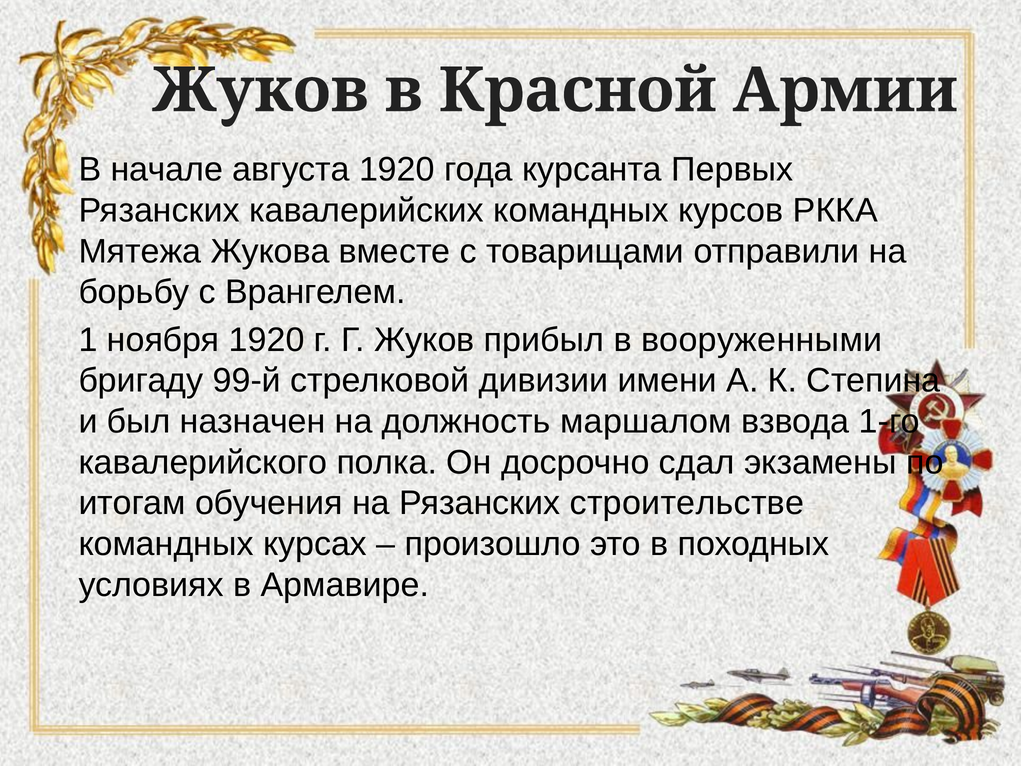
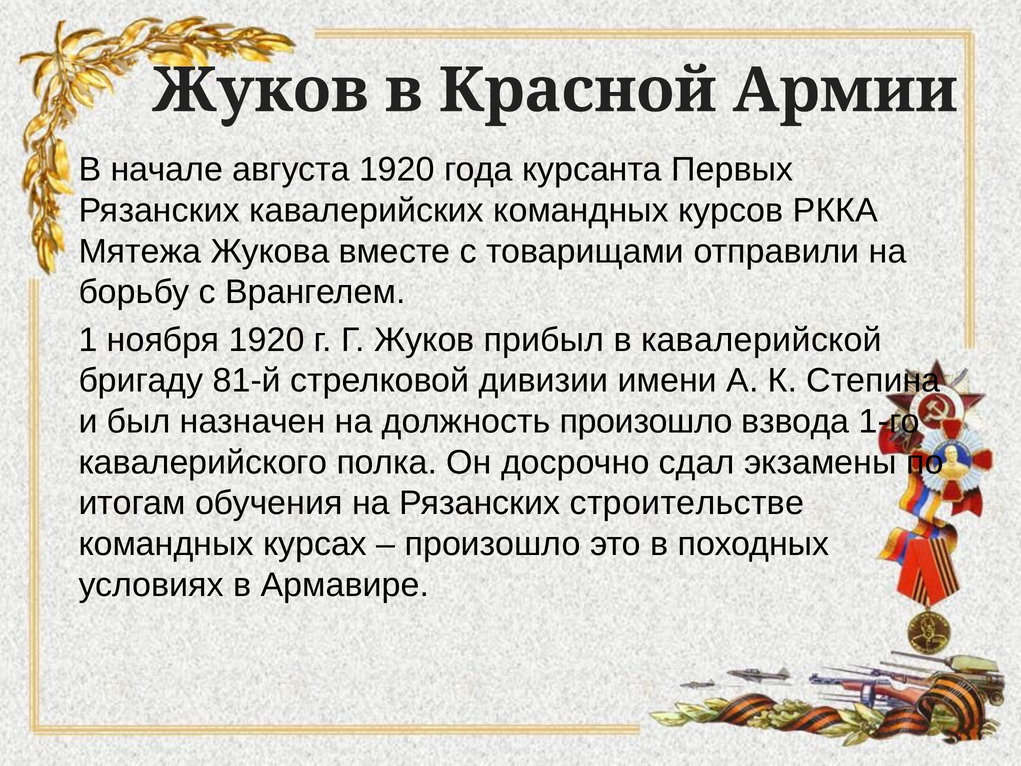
вооруженными: вооруженными -> кавалерийской (762, 340)
99-й: 99-й -> 81-й (247, 381)
должность маршалом: маршалом -> произошло (646, 421)
